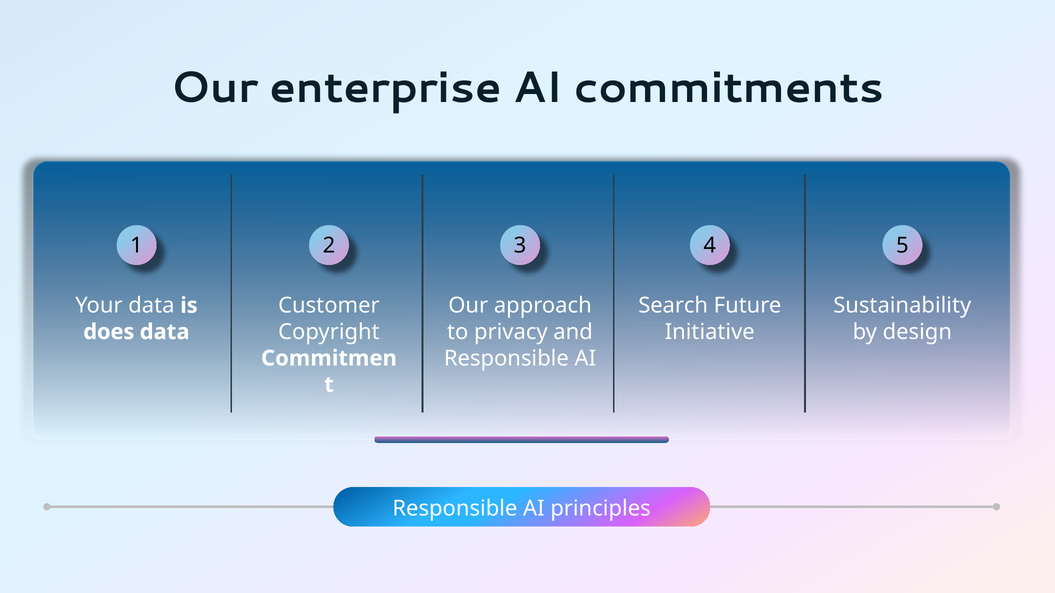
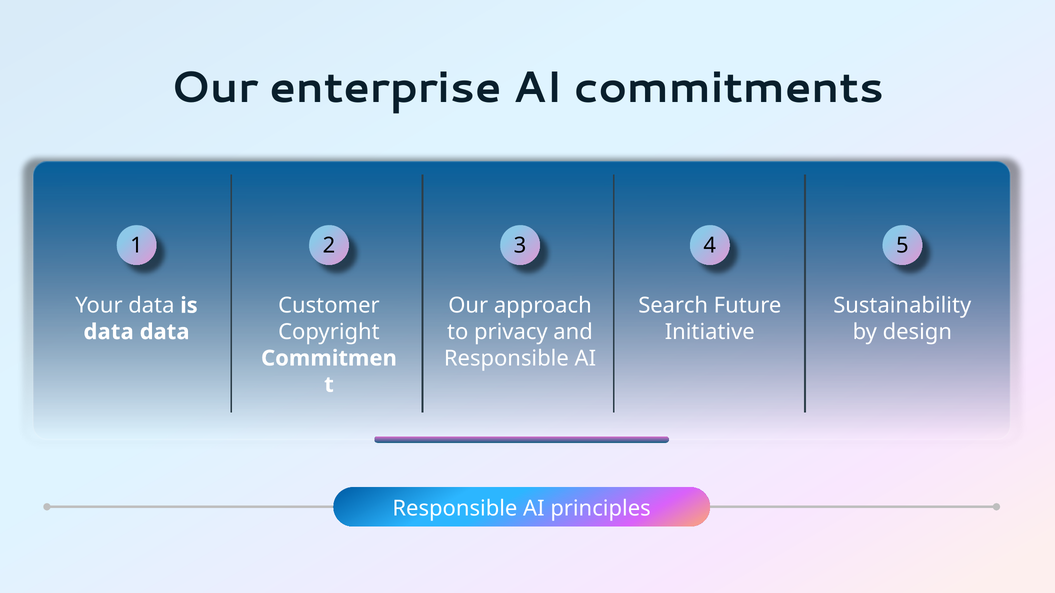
does: does -> data (109, 332)
